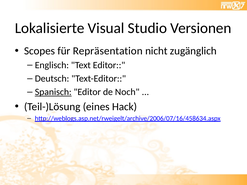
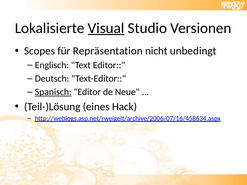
Visual underline: none -> present (106, 28)
zugänglich: zugänglich -> unbedingt (193, 51)
Noch: Noch -> Neue (127, 92)
